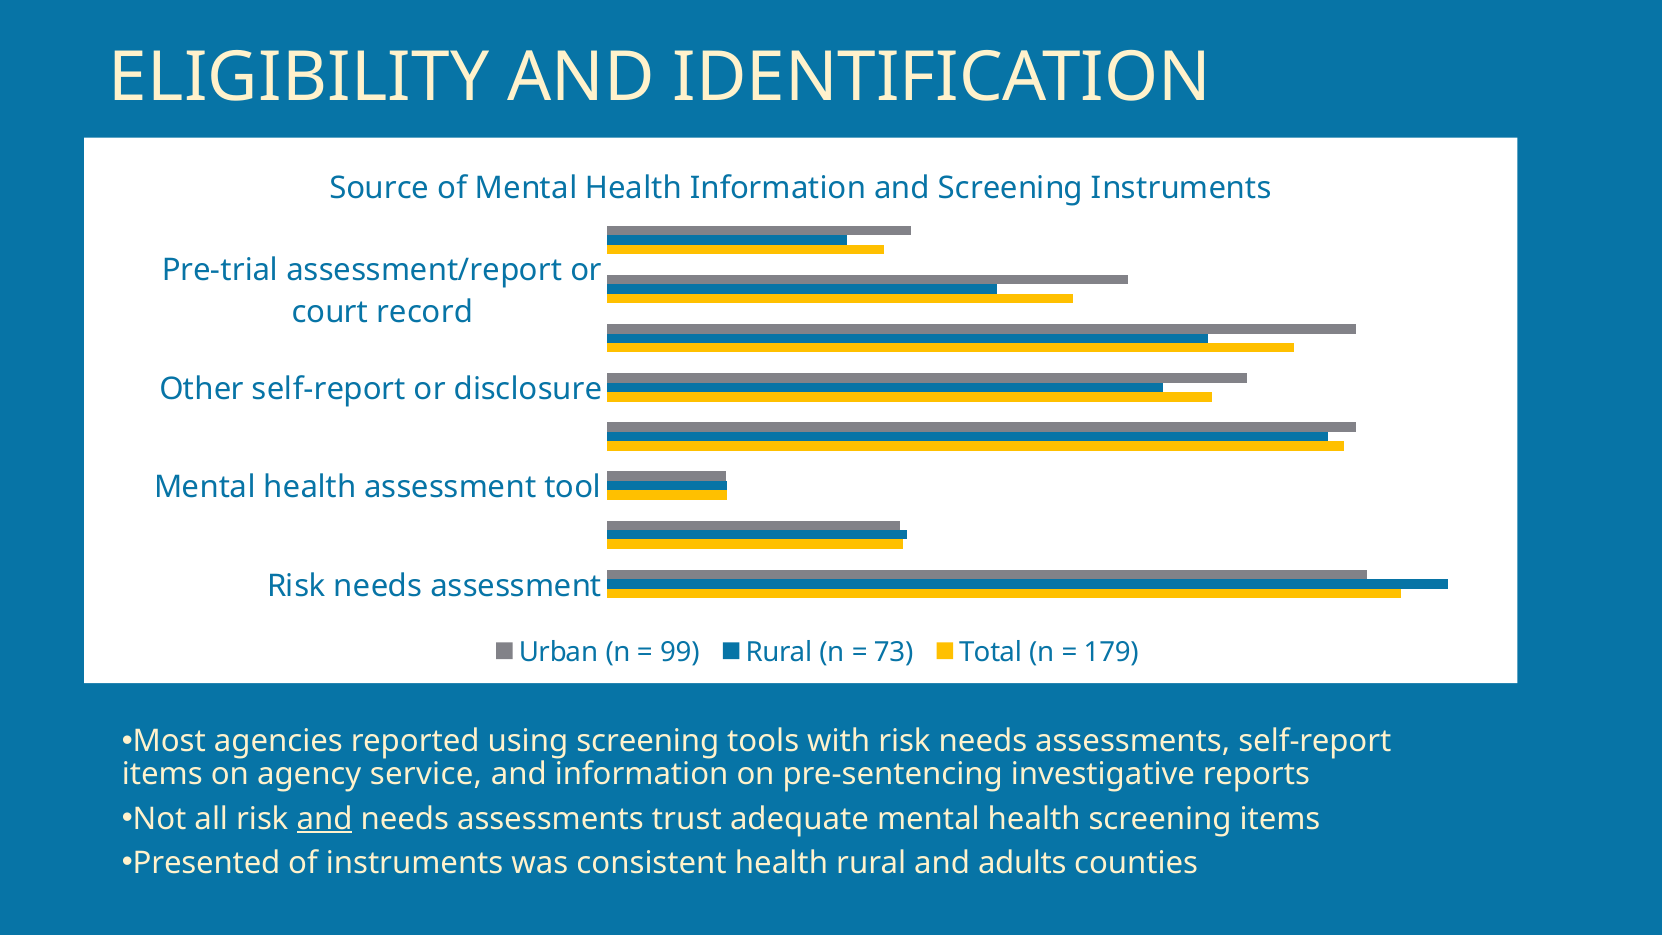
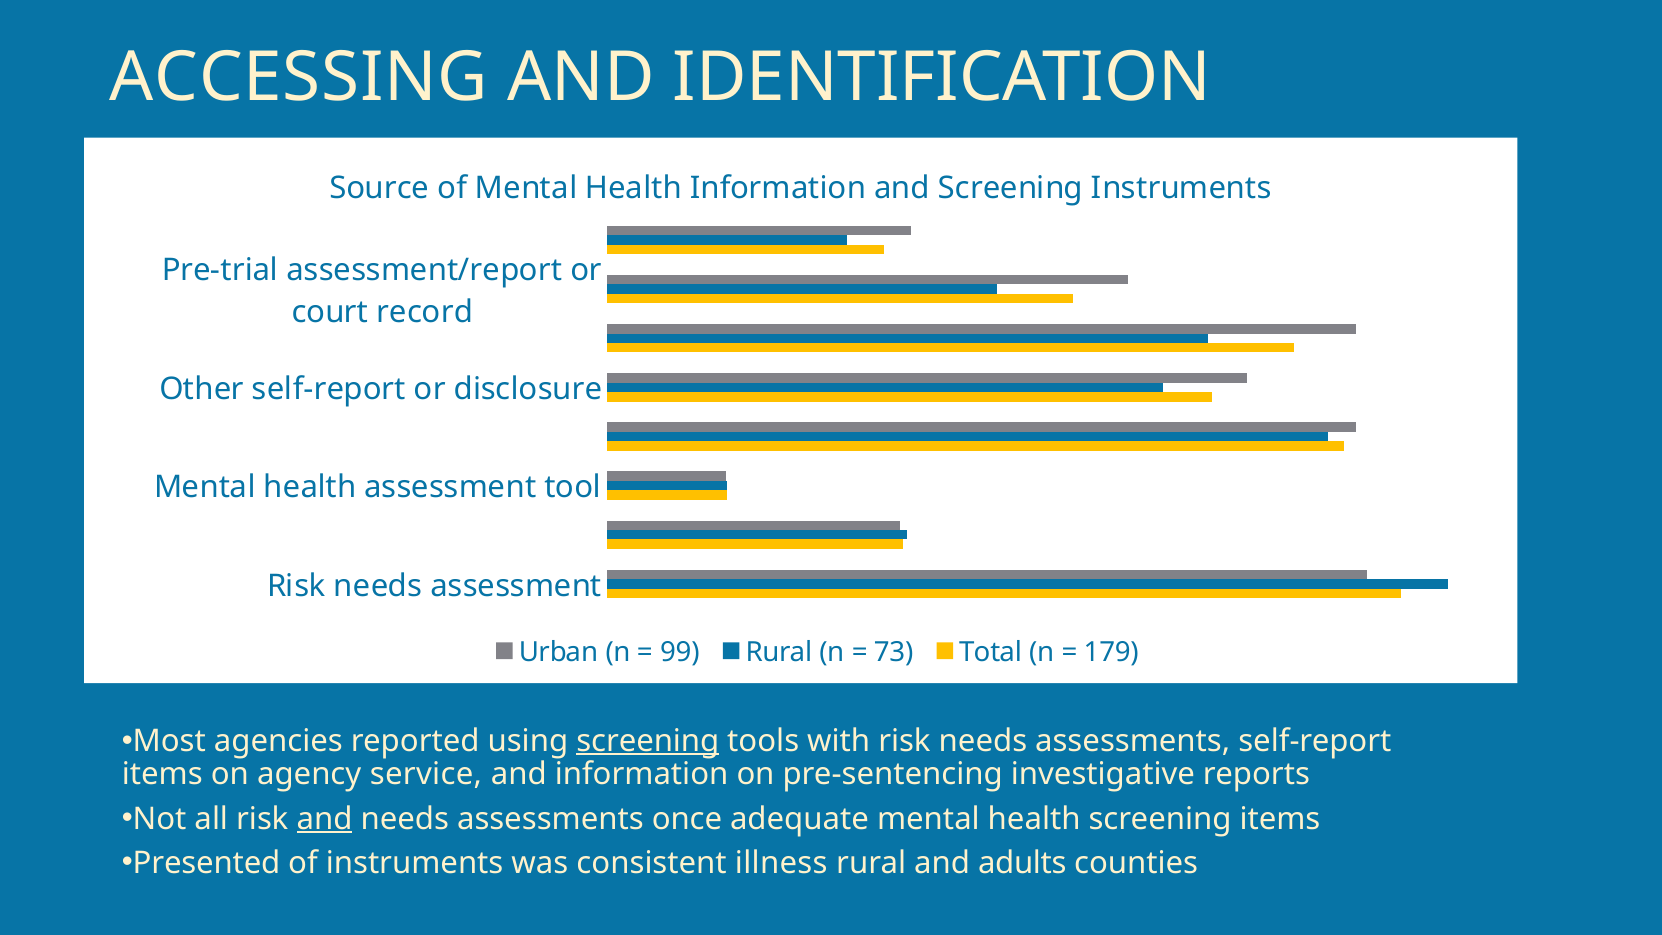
ELIGIBILITY: ELIGIBILITY -> ACCESSING (299, 78)
screening underline: none -> present (648, 741)
trust: trust -> once (687, 819)
consistent health: health -> illness (781, 863)
